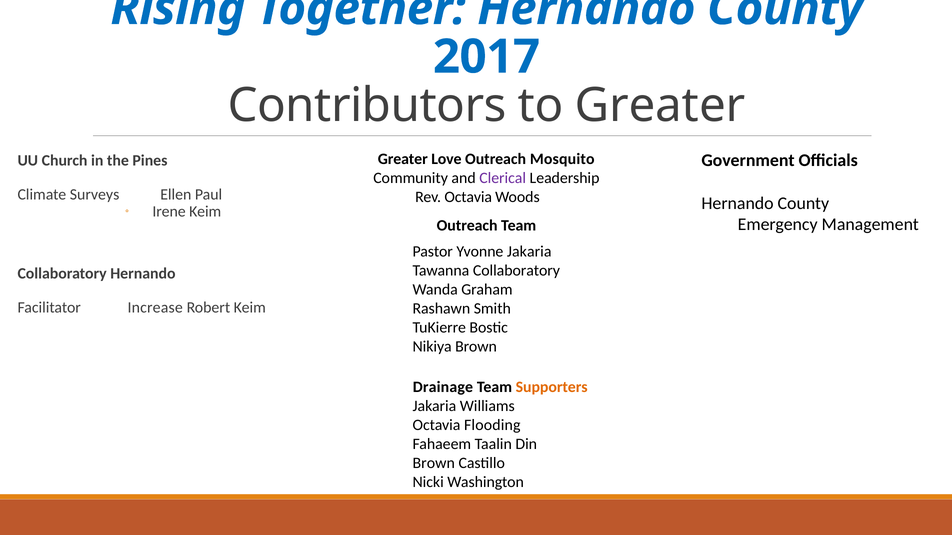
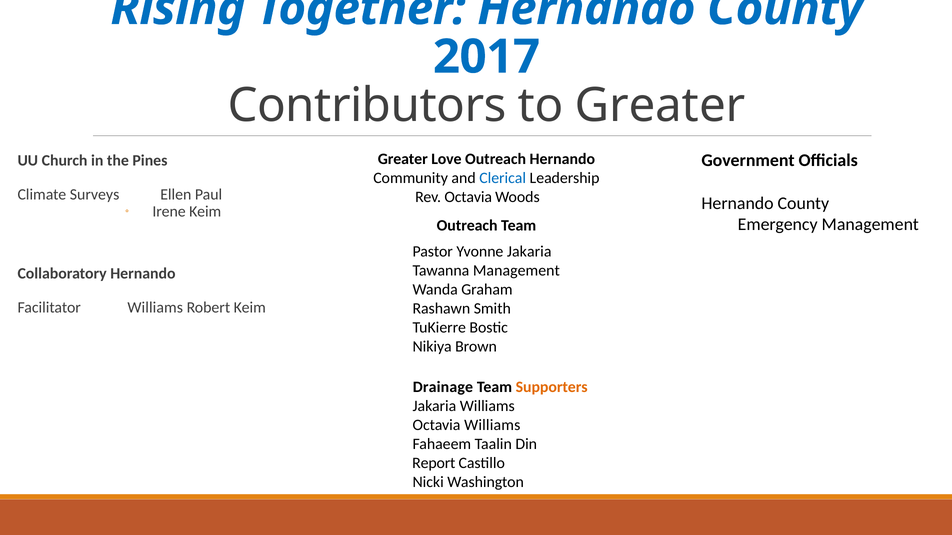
Outreach Mosquito: Mosquito -> Hernando (562, 159)
Clerical colour: purple -> blue (503, 178)
Tawanna Collaboratory: Collaboratory -> Management (516, 271)
Facilitator Increase: Increase -> Williams (155, 308)
Octavia Flooding: Flooding -> Williams (492, 425)
Brown: Brown -> Report (434, 463)
